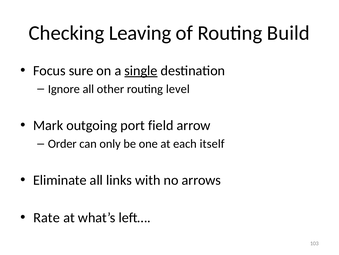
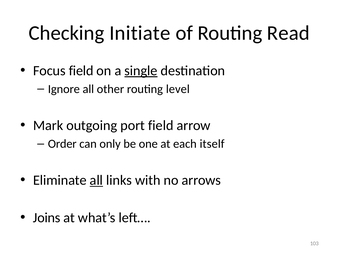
Leaving: Leaving -> Initiate (140, 33)
Build: Build -> Read (288, 33)
Focus sure: sure -> field (81, 70)
all underline: none -> present (96, 180)
Rate: Rate -> Joins (47, 217)
